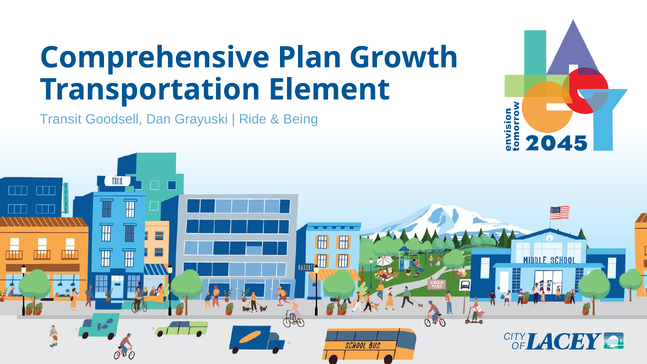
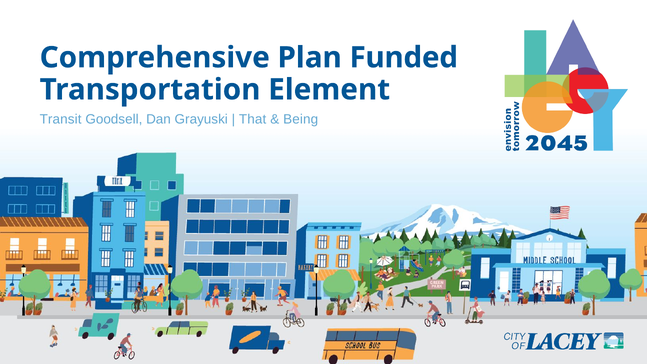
Growth: Growth -> Funded (404, 58)
Ride: Ride -> That (253, 119)
